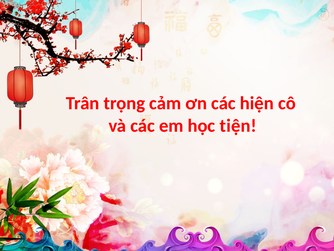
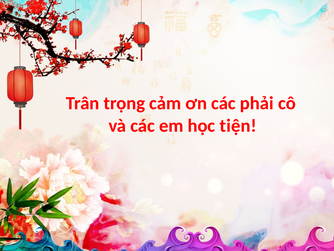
hiện: hiện -> phải (257, 103)
